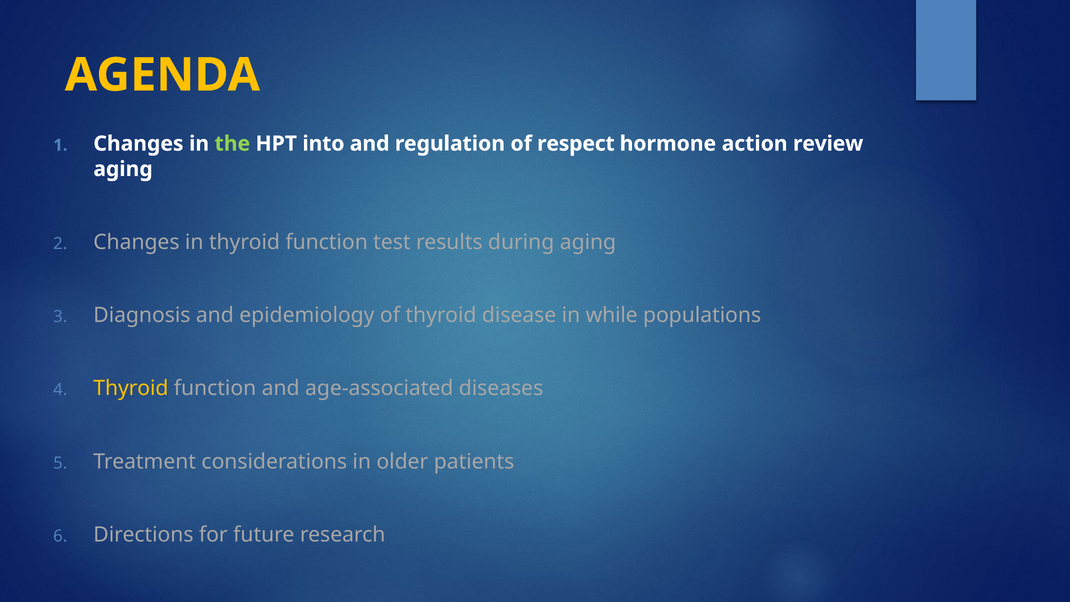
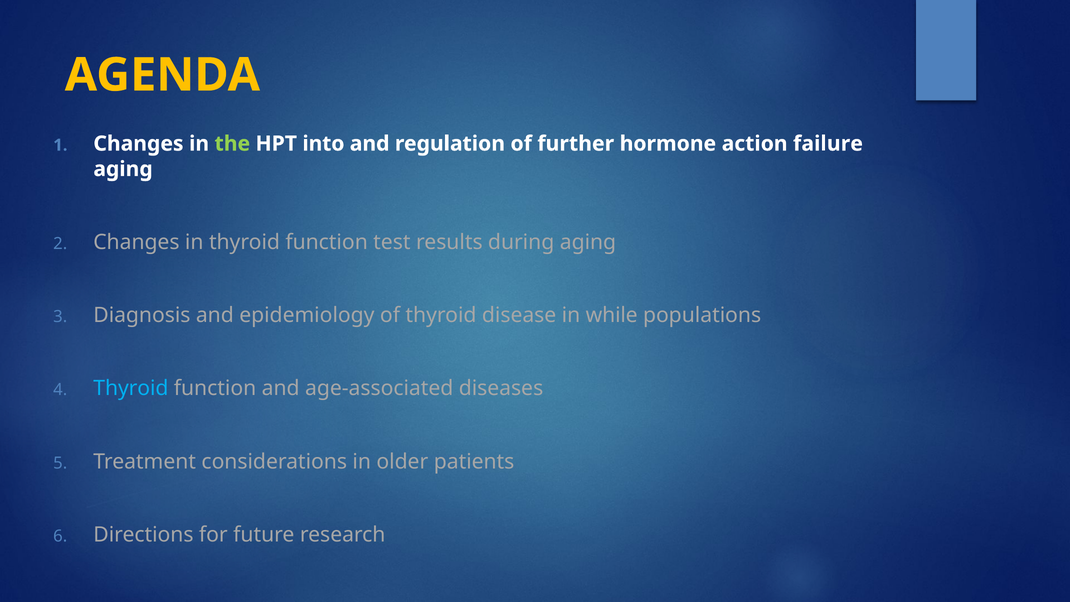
respect: respect -> further (576, 144)
review: review -> failure (828, 144)
Thyroid colour: yellow -> light blue (131, 388)
